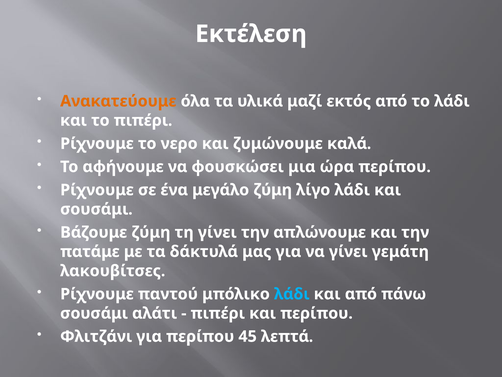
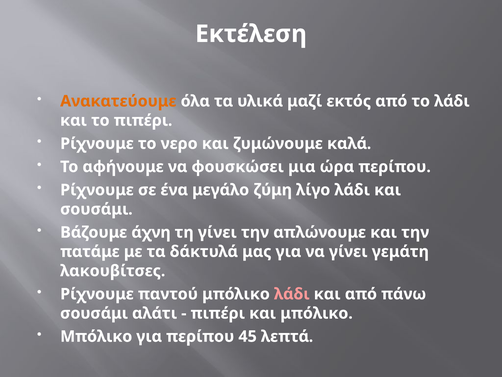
Βάζουμε ζύμη: ζύμη -> άχνη (151, 232)
λάδι colour: light blue -> pink (292, 294)
και περίπου: περίπου -> μπόλικο (317, 313)
Φλιτζάνι: Φλιτζάνι -> Μπόλικο (96, 336)
